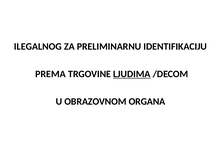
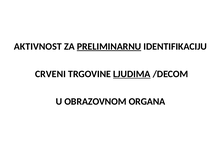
ILEGALNOG: ILEGALNOG -> AKTIVNOST (38, 46)
PRELIMINARNU underline: none -> present (109, 46)
PREMA: PREMA -> CRVENI (50, 74)
